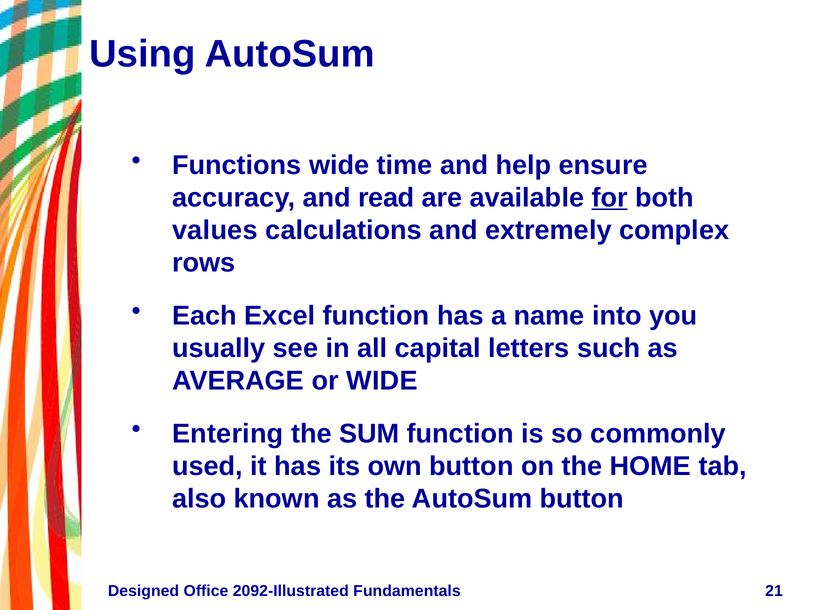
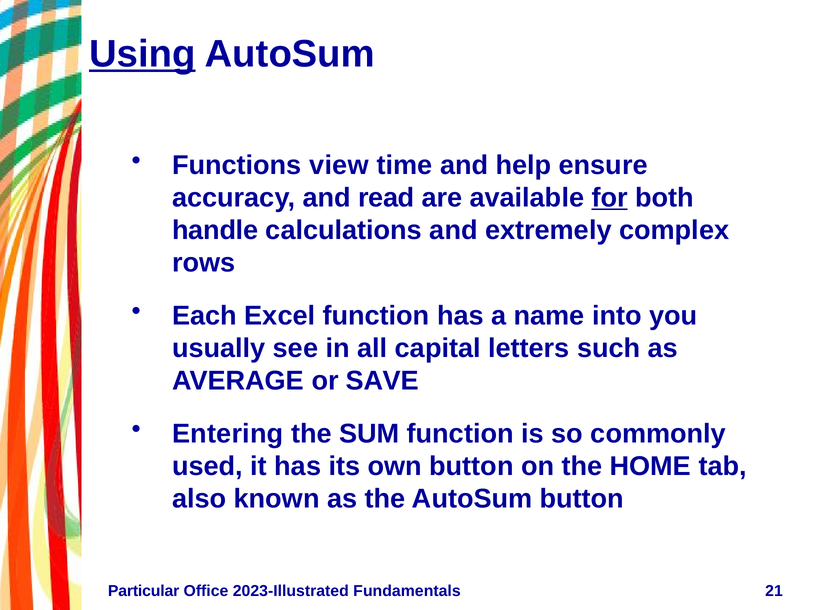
Using underline: none -> present (142, 54)
Functions wide: wide -> view (339, 165)
values: values -> handle (215, 230)
or WIDE: WIDE -> SAVE (382, 381)
Designed: Designed -> Particular (144, 591)
2092-Illustrated: 2092-Illustrated -> 2023-Illustrated (291, 591)
